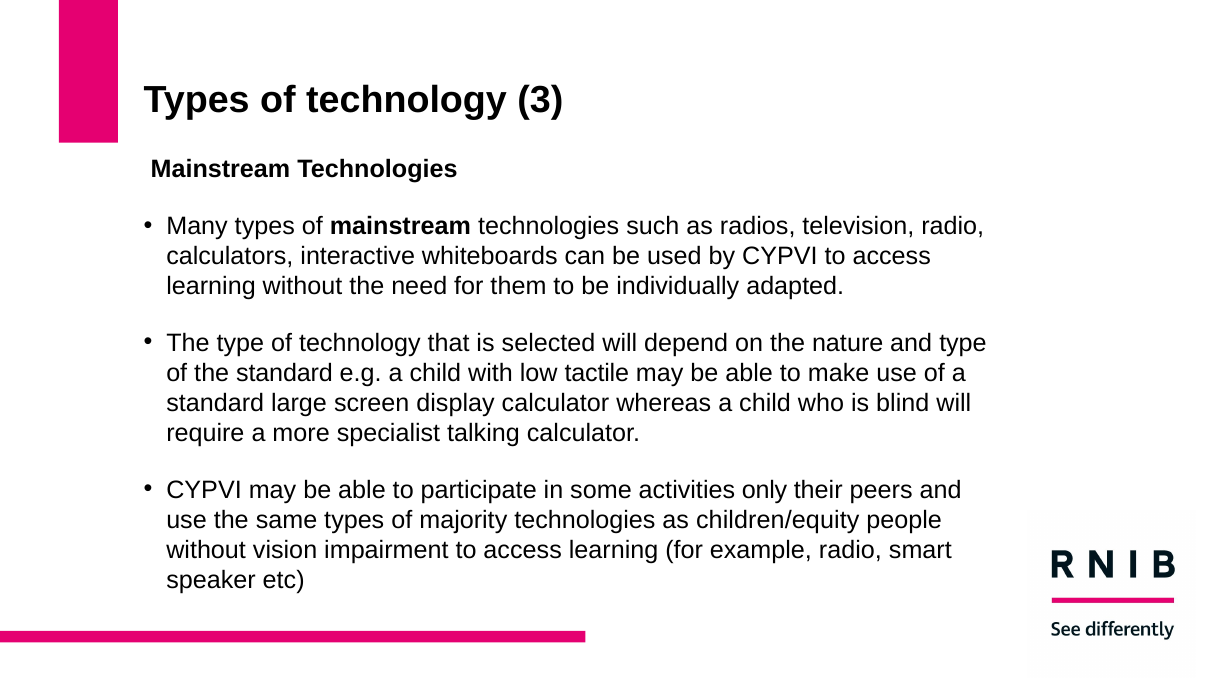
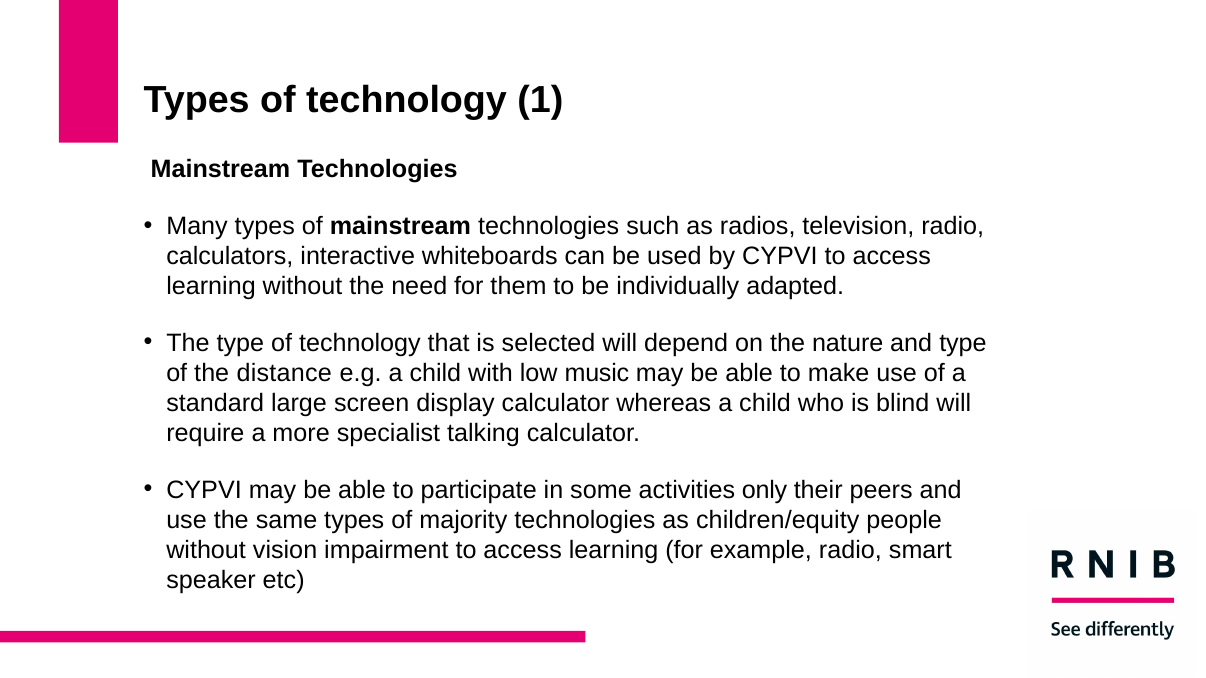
3: 3 -> 1 (540, 101)
the standard: standard -> distance (284, 373)
tactile: tactile -> music (597, 373)
